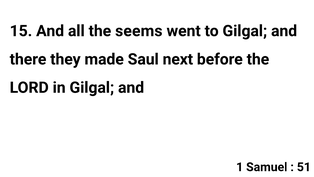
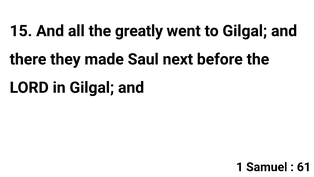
seems: seems -> greatly (139, 31)
51: 51 -> 61 (304, 167)
